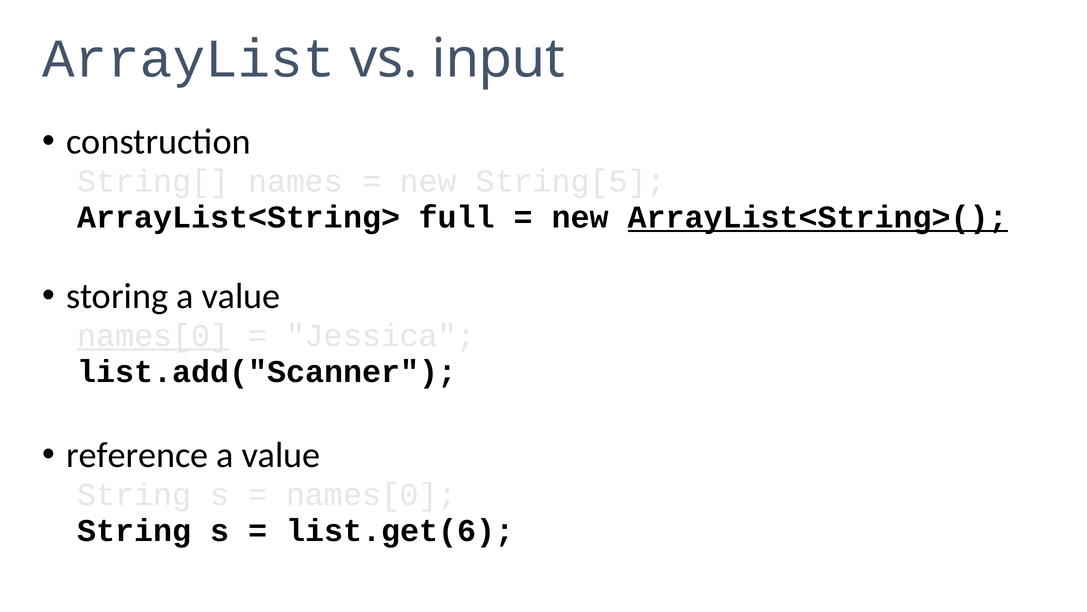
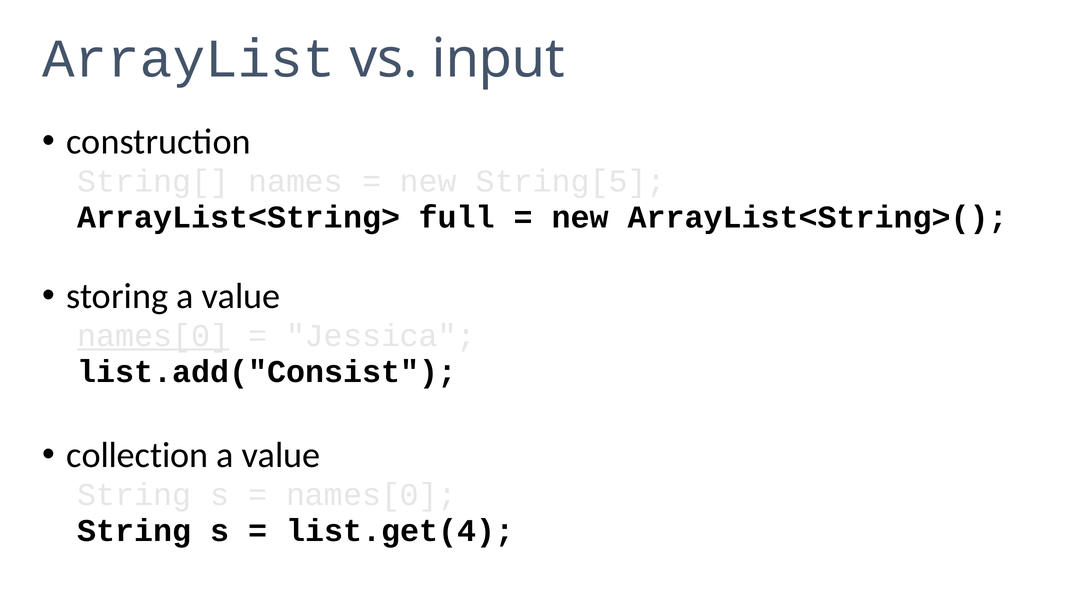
ArrayList<String>( underline: present -> none (818, 217)
list.add("Scanner: list.add("Scanner -> list.add("Consist (267, 371)
reference: reference -> collection (137, 455)
list.get(6: list.get(6 -> list.get(4 (400, 530)
